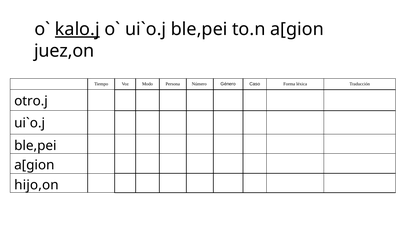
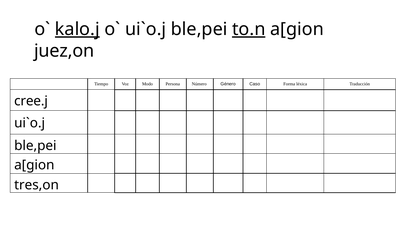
to.n underline: none -> present (249, 29)
otro.j: otro.j -> cree.j (31, 101)
hijo,on: hijo,on -> tres,on (37, 185)
